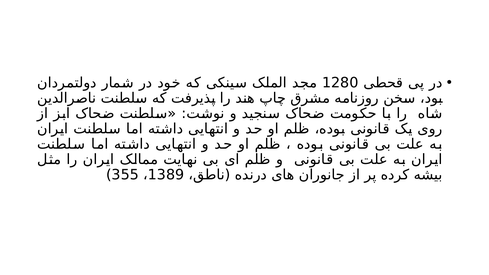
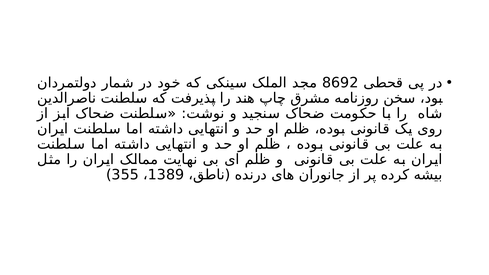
1280: 1280 -> 8692 (340, 83)
